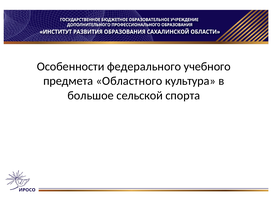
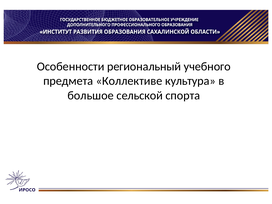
федерального: федерального -> региональный (144, 66)
Областного: Областного -> Коллективе (129, 81)
